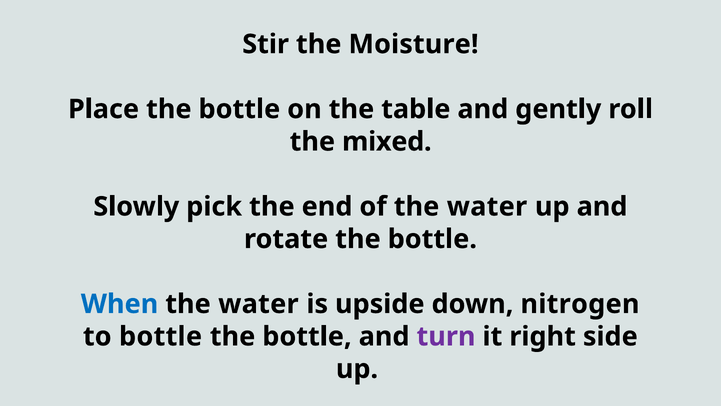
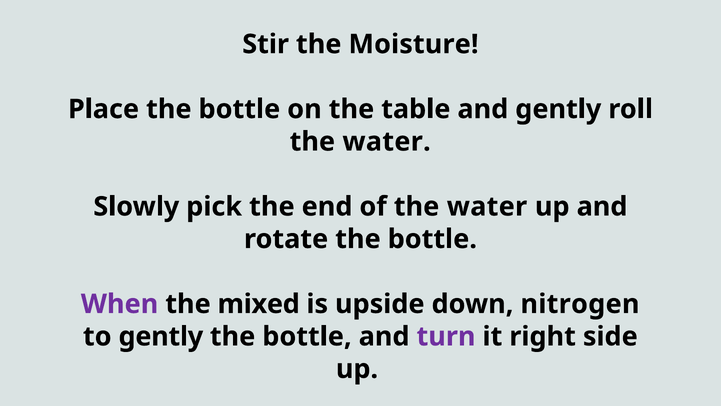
mixed: mixed -> water (387, 142)
When colour: blue -> purple (120, 304)
water: water -> mixed (259, 304)
to bottle: bottle -> gently (161, 336)
